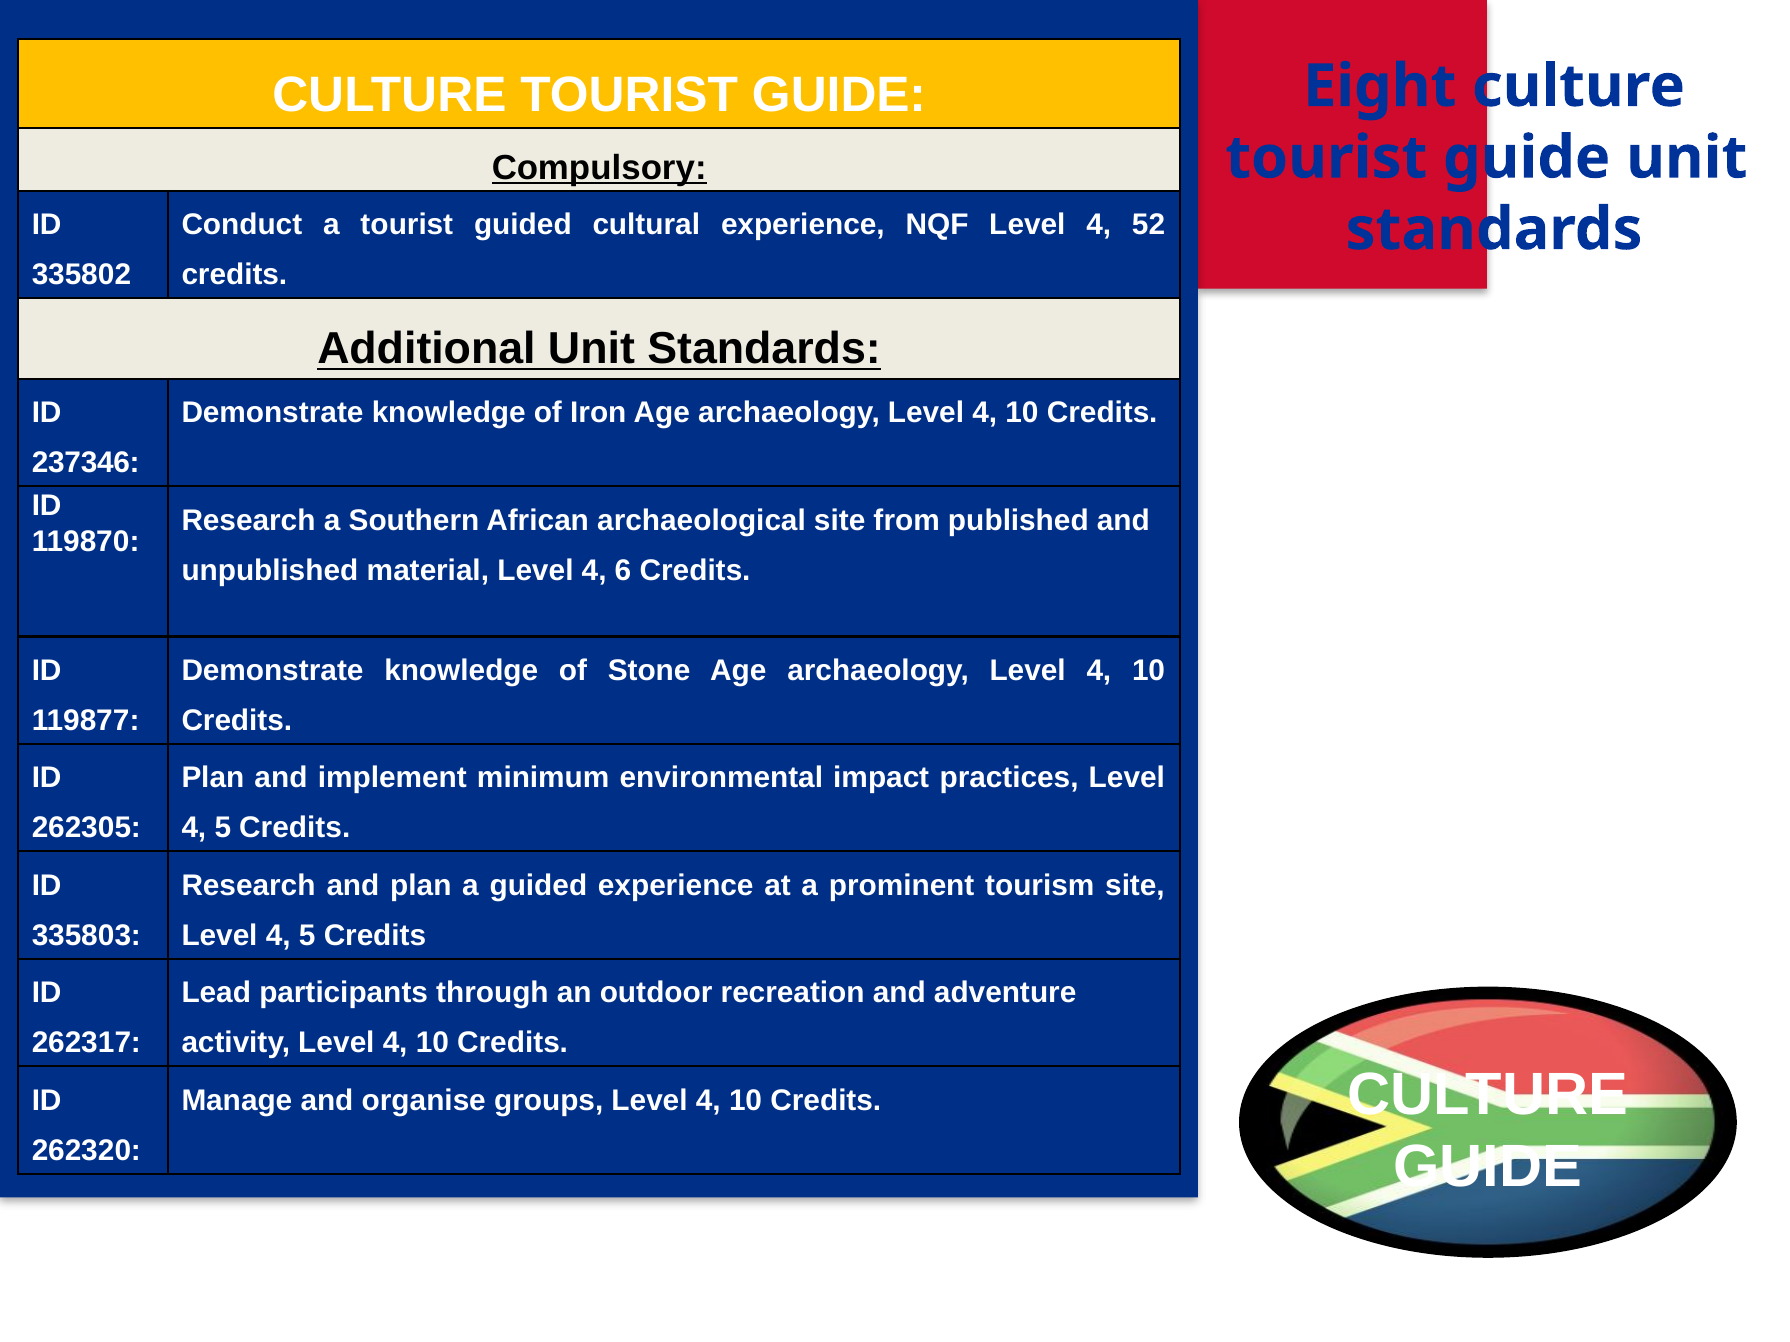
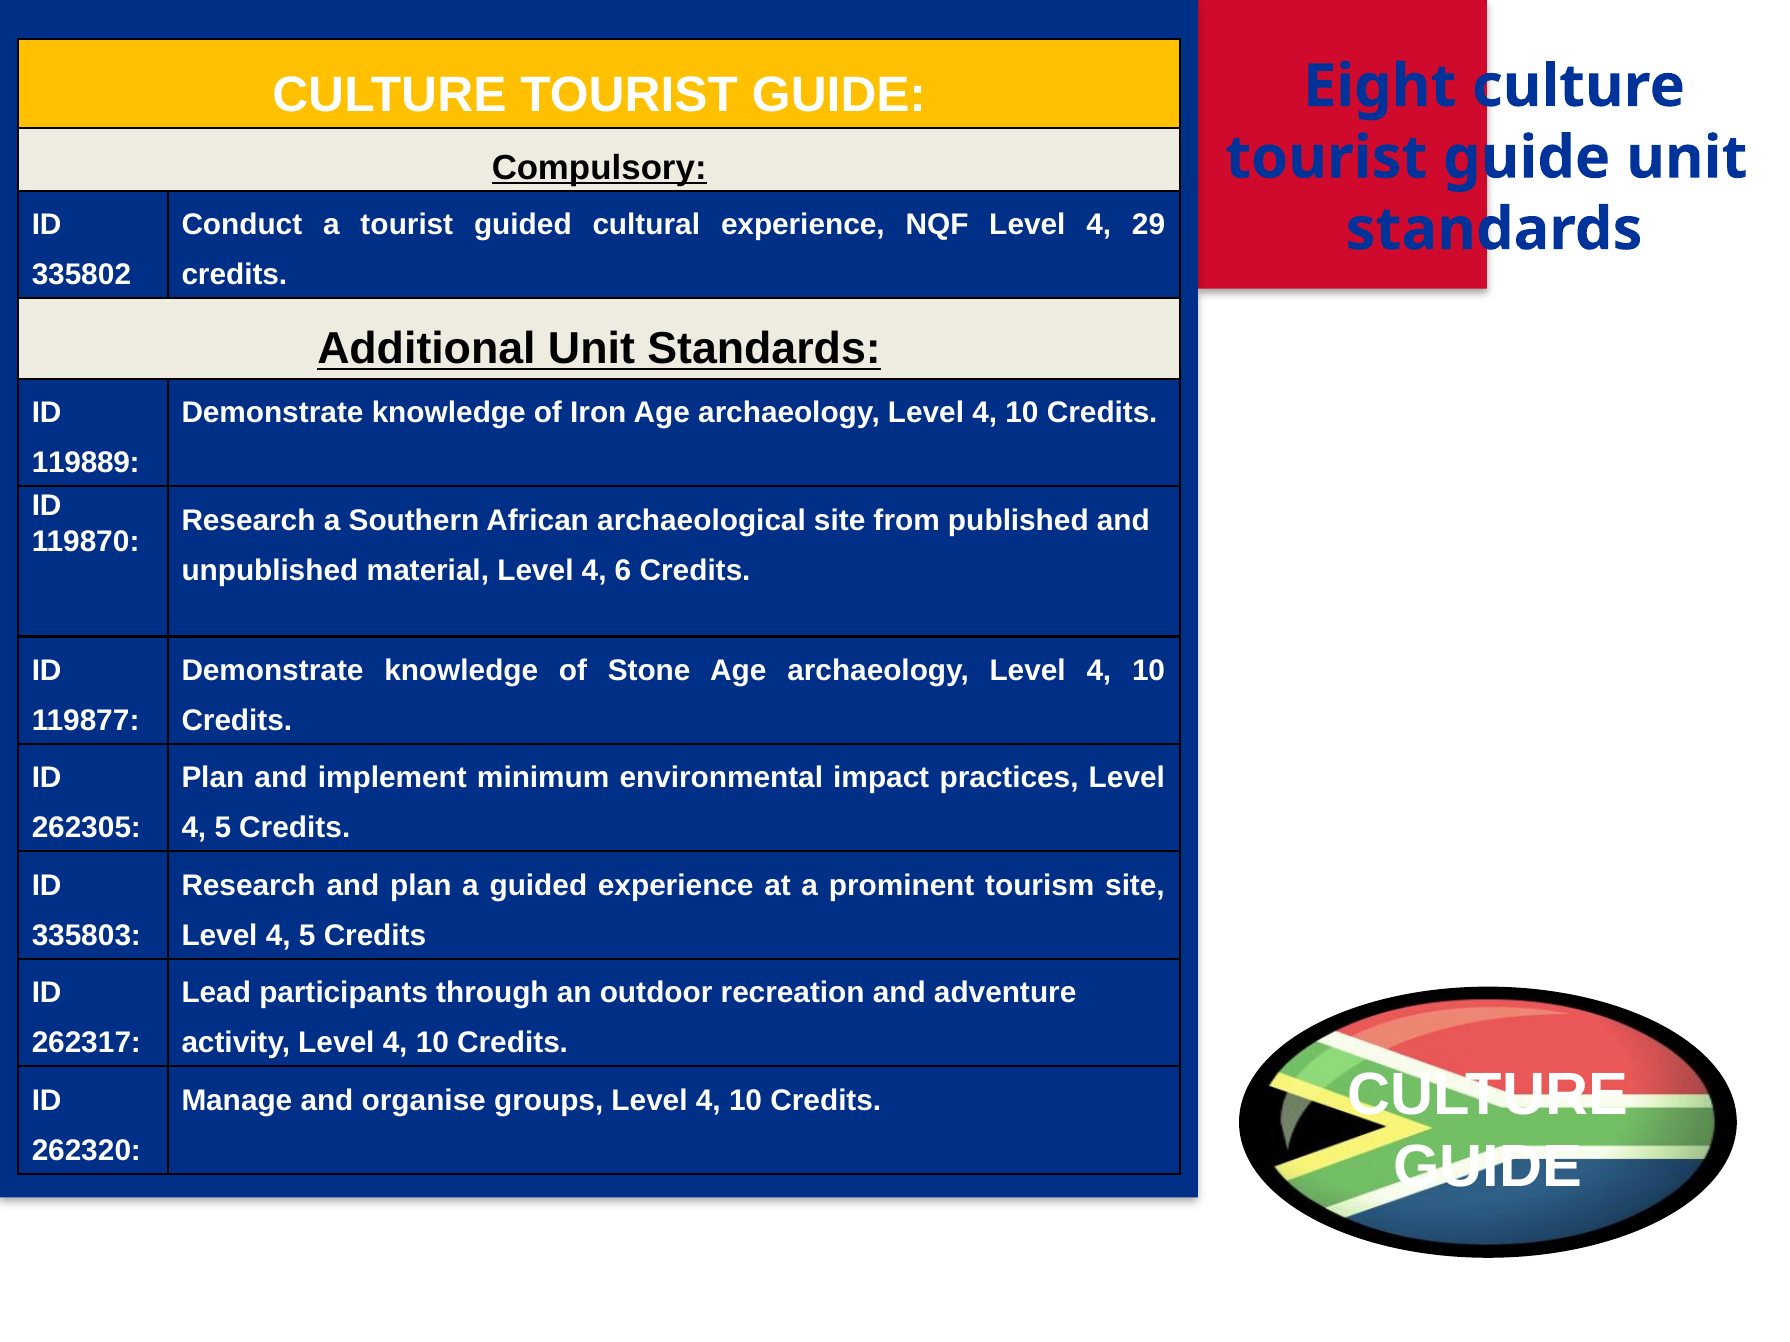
52: 52 -> 29 (1149, 225)
237346: 237346 -> 119889 (86, 463)
